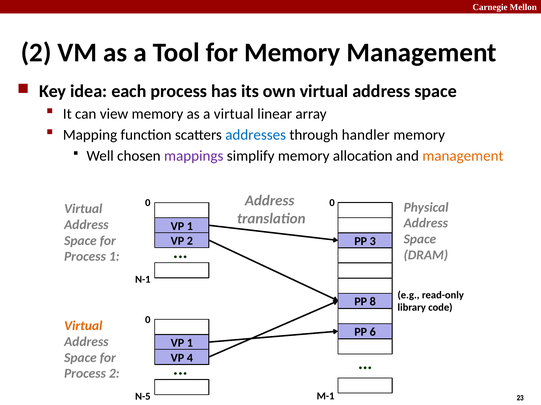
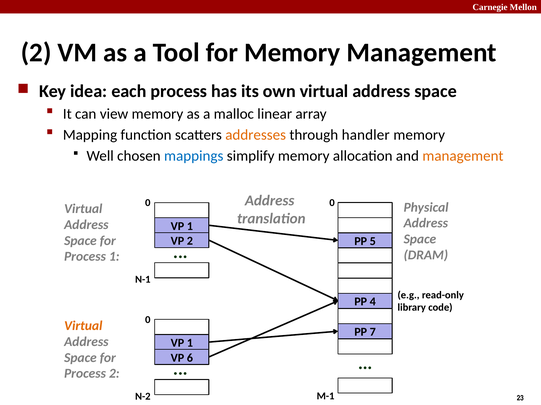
a virtual: virtual -> malloc (234, 114)
addresses colour: blue -> orange (256, 135)
mappings colour: purple -> blue (194, 156)
3: 3 -> 5 (373, 242)
8: 8 -> 4 (373, 302)
6: 6 -> 7 (373, 333)
4: 4 -> 6 (190, 358)
N-5: N-5 -> N-2 (143, 397)
